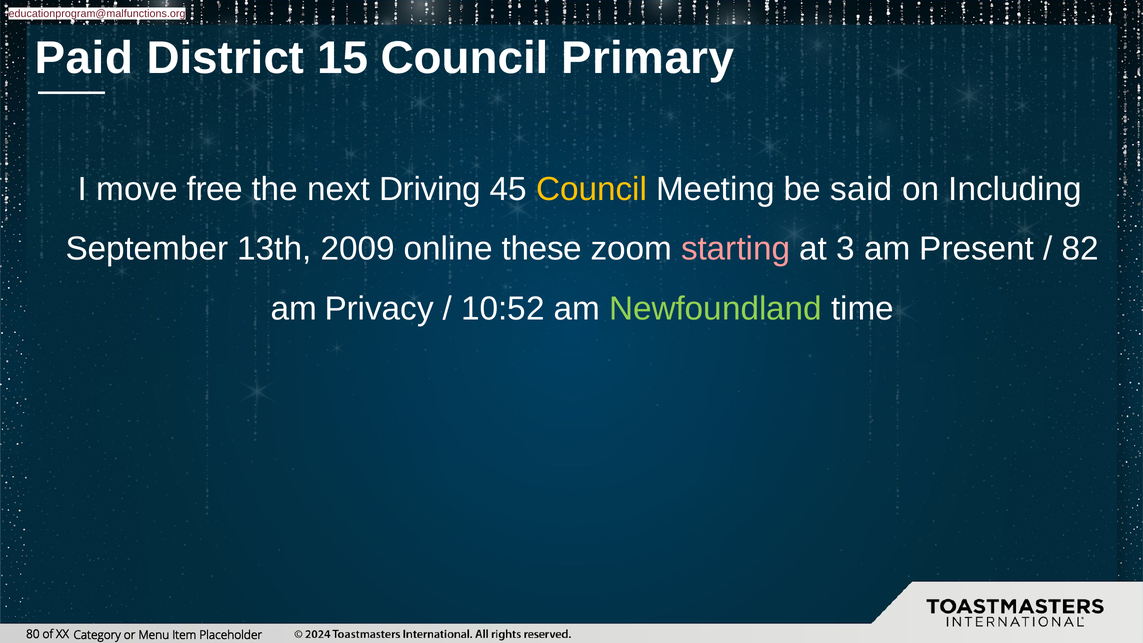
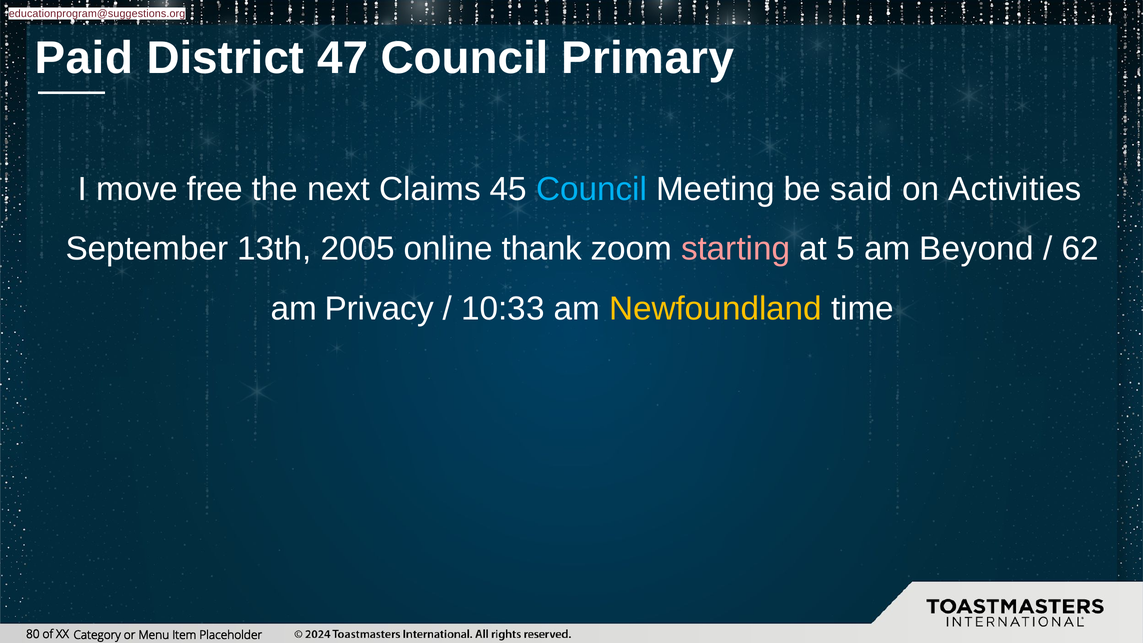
educationprogram@malfunctions.org: educationprogram@malfunctions.org -> educationprogram@suggestions.org (97, 14)
15: 15 -> 47 (343, 58)
Driving: Driving -> Claims (430, 189)
Council colour: yellow -> light blue (592, 189)
Including: Including -> Activities (1015, 189)
2009: 2009 -> 2005 (358, 249)
these: these -> thank (542, 249)
3: 3 -> 5 (846, 249)
Present: Present -> Beyond (977, 249)
82: 82 -> 62 (1080, 249)
10:52: 10:52 -> 10:33 (503, 309)
Newfoundland colour: light green -> yellow (716, 309)
